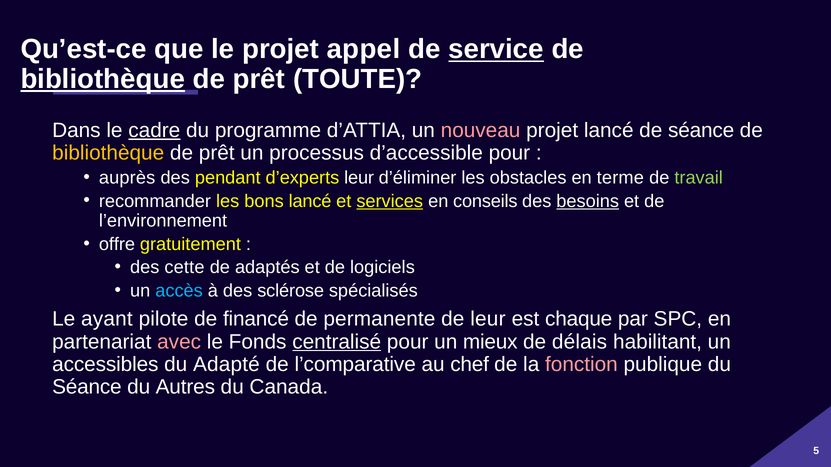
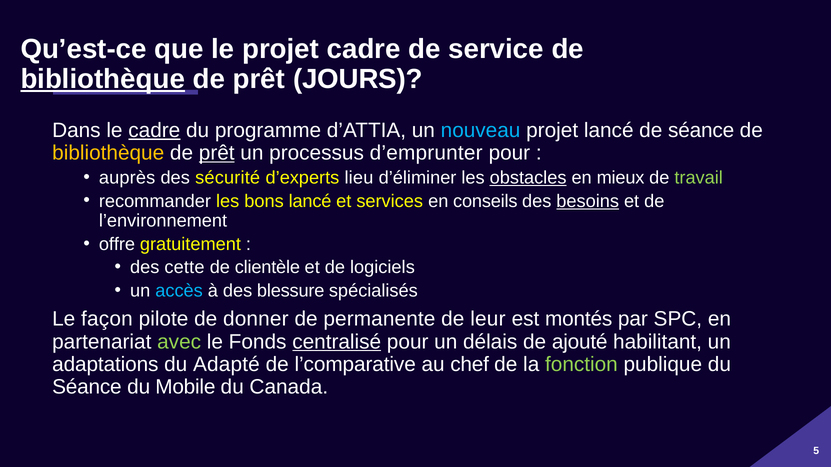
projet appel: appel -> cadre (364, 49)
service underline: present -> none (496, 49)
TOUTE: TOUTE -> JOURS (358, 79)
nouveau colour: pink -> light blue (481, 131)
prêt underline: none -> present (217, 153)
d’accessible: d’accessible -> d’emprunter (426, 153)
pendant: pendant -> sécurité (228, 178)
d’experts leur: leur -> lieu (359, 178)
obstacles underline: none -> present (528, 178)
terme: terme -> mieux (621, 178)
services underline: present -> none (390, 201)
adaptés: adaptés -> clientèle (267, 268)
sclérose: sclérose -> blessure (291, 291)
ayant: ayant -> façon (107, 319)
financé: financé -> donner (256, 319)
chaque: chaque -> montés (579, 319)
avec colour: pink -> light green (179, 342)
mieux: mieux -> délais (490, 342)
délais: délais -> ajouté (580, 342)
accessibles: accessibles -> adaptations (105, 365)
fonction colour: pink -> light green (581, 365)
Autres: Autres -> Mobile (185, 387)
